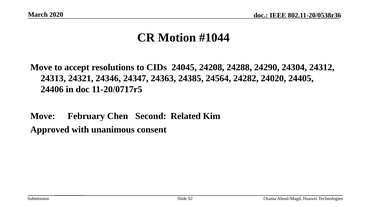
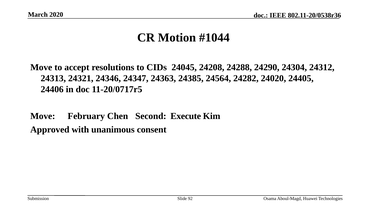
Related: Related -> Execute (186, 116)
